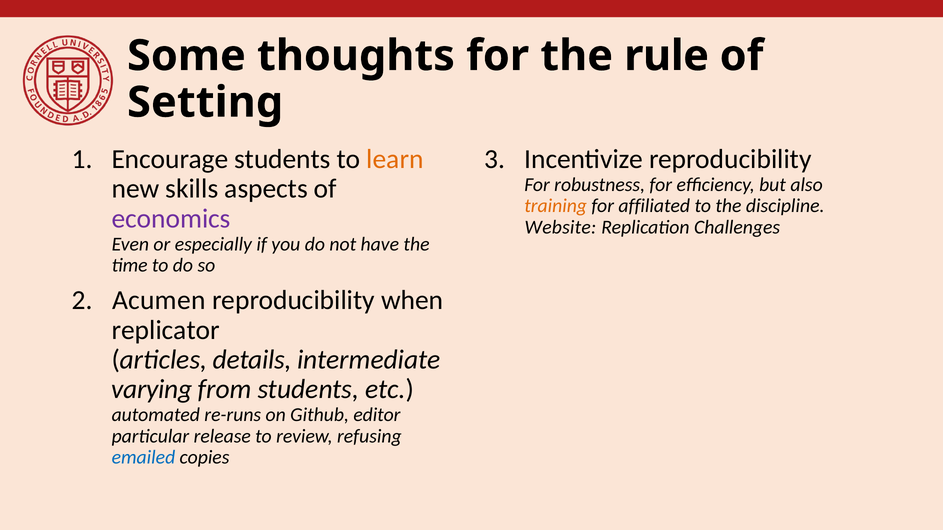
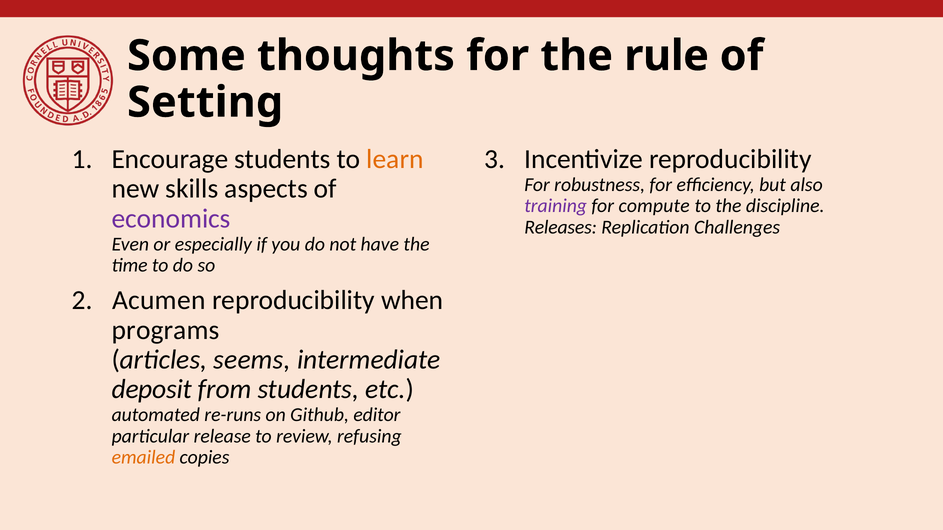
training colour: orange -> purple (556, 206)
affiliated: affiliated -> compute (654, 206)
Website: Website -> Releases (561, 227)
replicator: replicator -> programs (166, 330)
details: details -> seems (252, 360)
varying: varying -> deposit (152, 390)
emailed colour: blue -> orange (143, 458)
